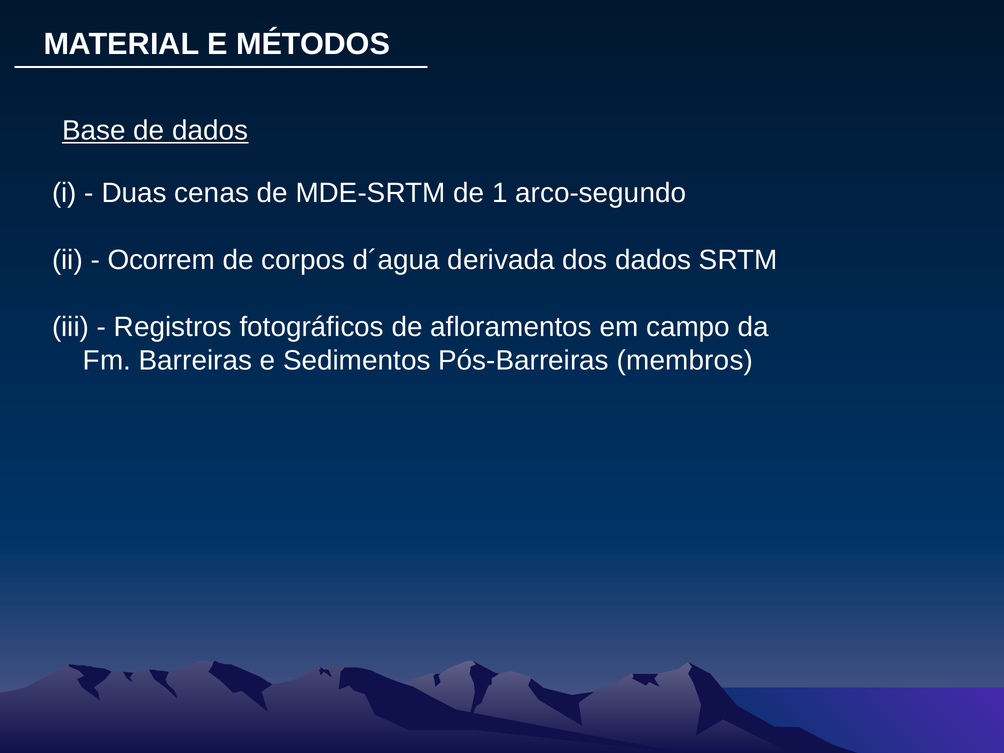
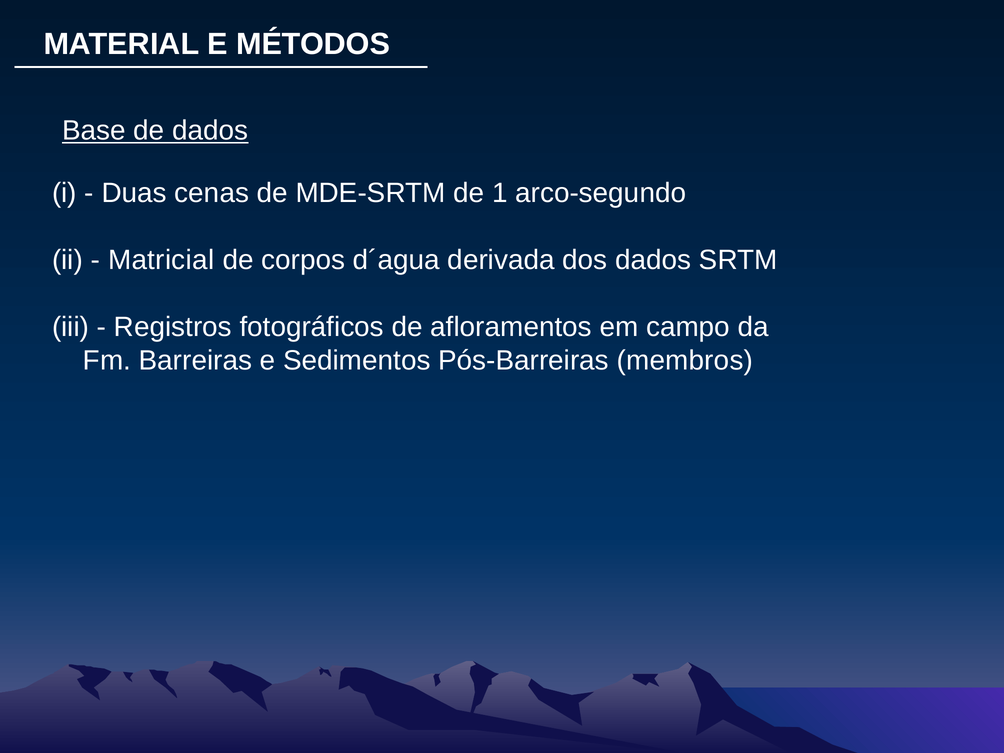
Ocorrem: Ocorrem -> Matricial (161, 260)
